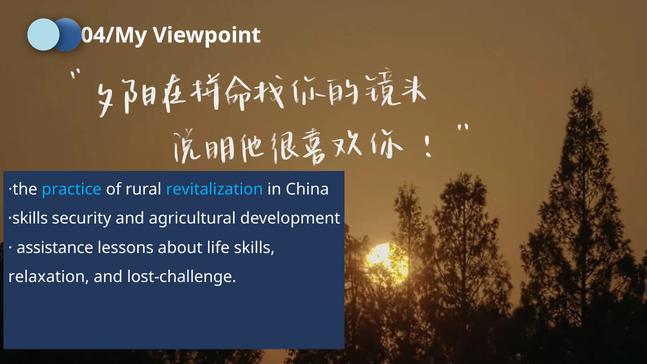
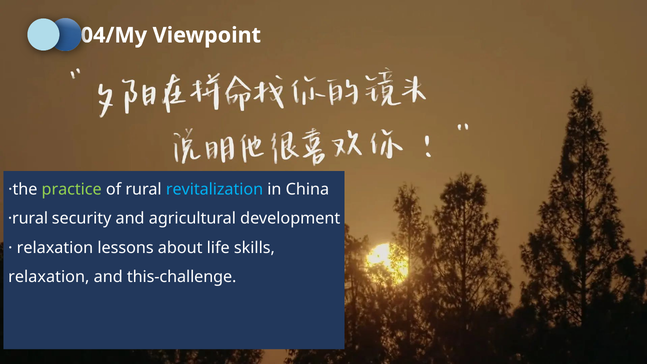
practice colour: light blue -> light green (72, 189)
·skills: ·skills -> ·rural (28, 219)
assistance: assistance -> relaxation (55, 248)
lost-challenge: lost-challenge -> this-challenge (182, 277)
